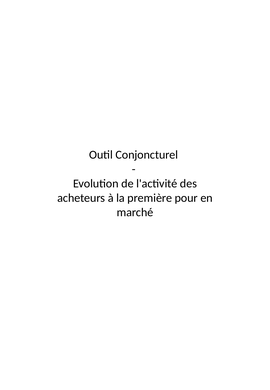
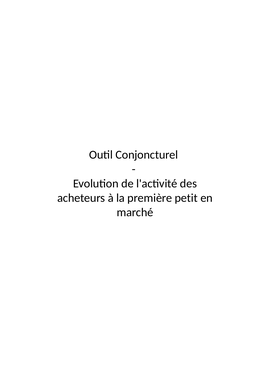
pour: pour -> petit (186, 198)
